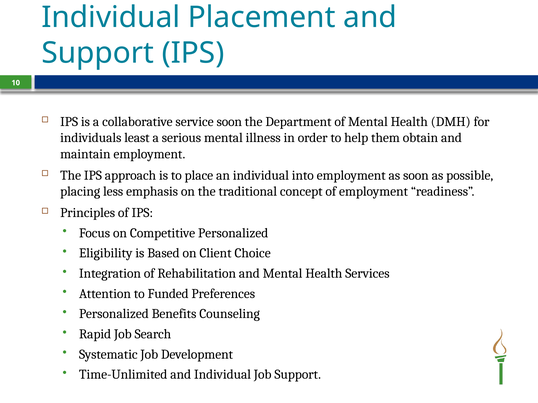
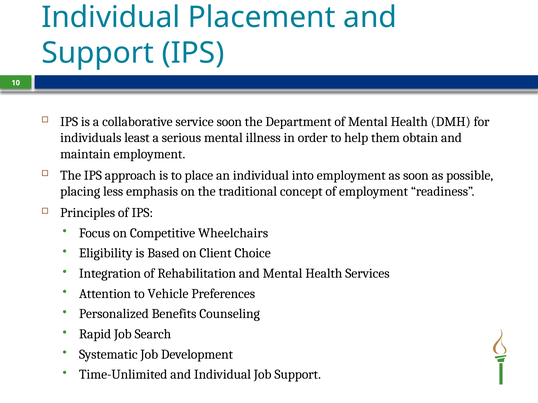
Competitive Personalized: Personalized -> Wheelchairs (233, 233)
Funded: Funded -> Vehicle (168, 294)
